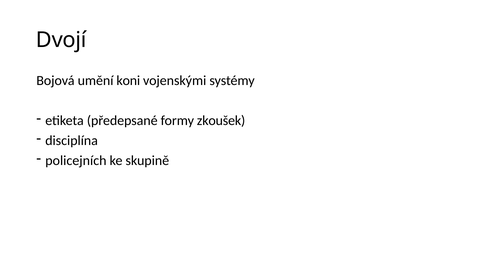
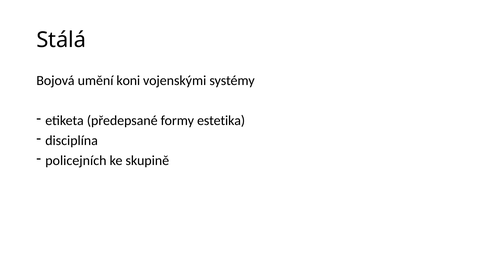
Dvojí: Dvojí -> Stálá (61, 40)
zkoušek: zkoušek -> estetika (221, 121)
